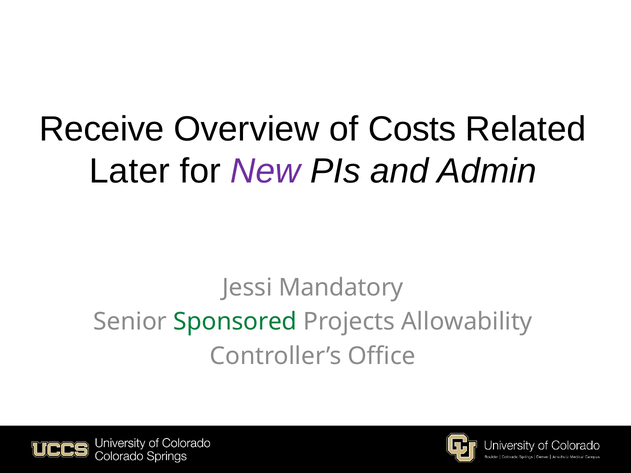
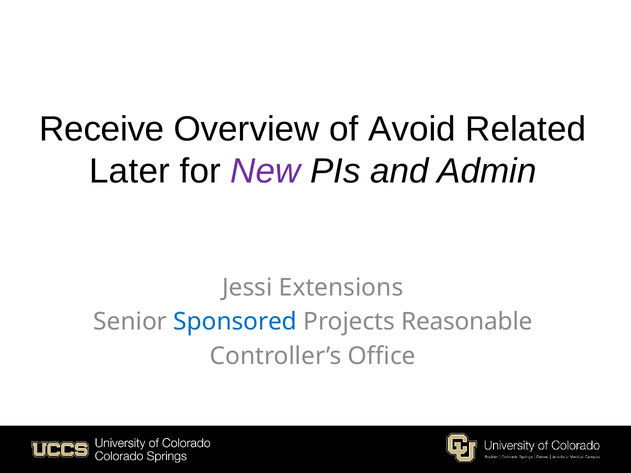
Costs: Costs -> Avoid (412, 129)
Mandatory: Mandatory -> Extensions (341, 288)
Sponsored colour: green -> blue (235, 322)
Allowability: Allowability -> Reasonable (467, 322)
